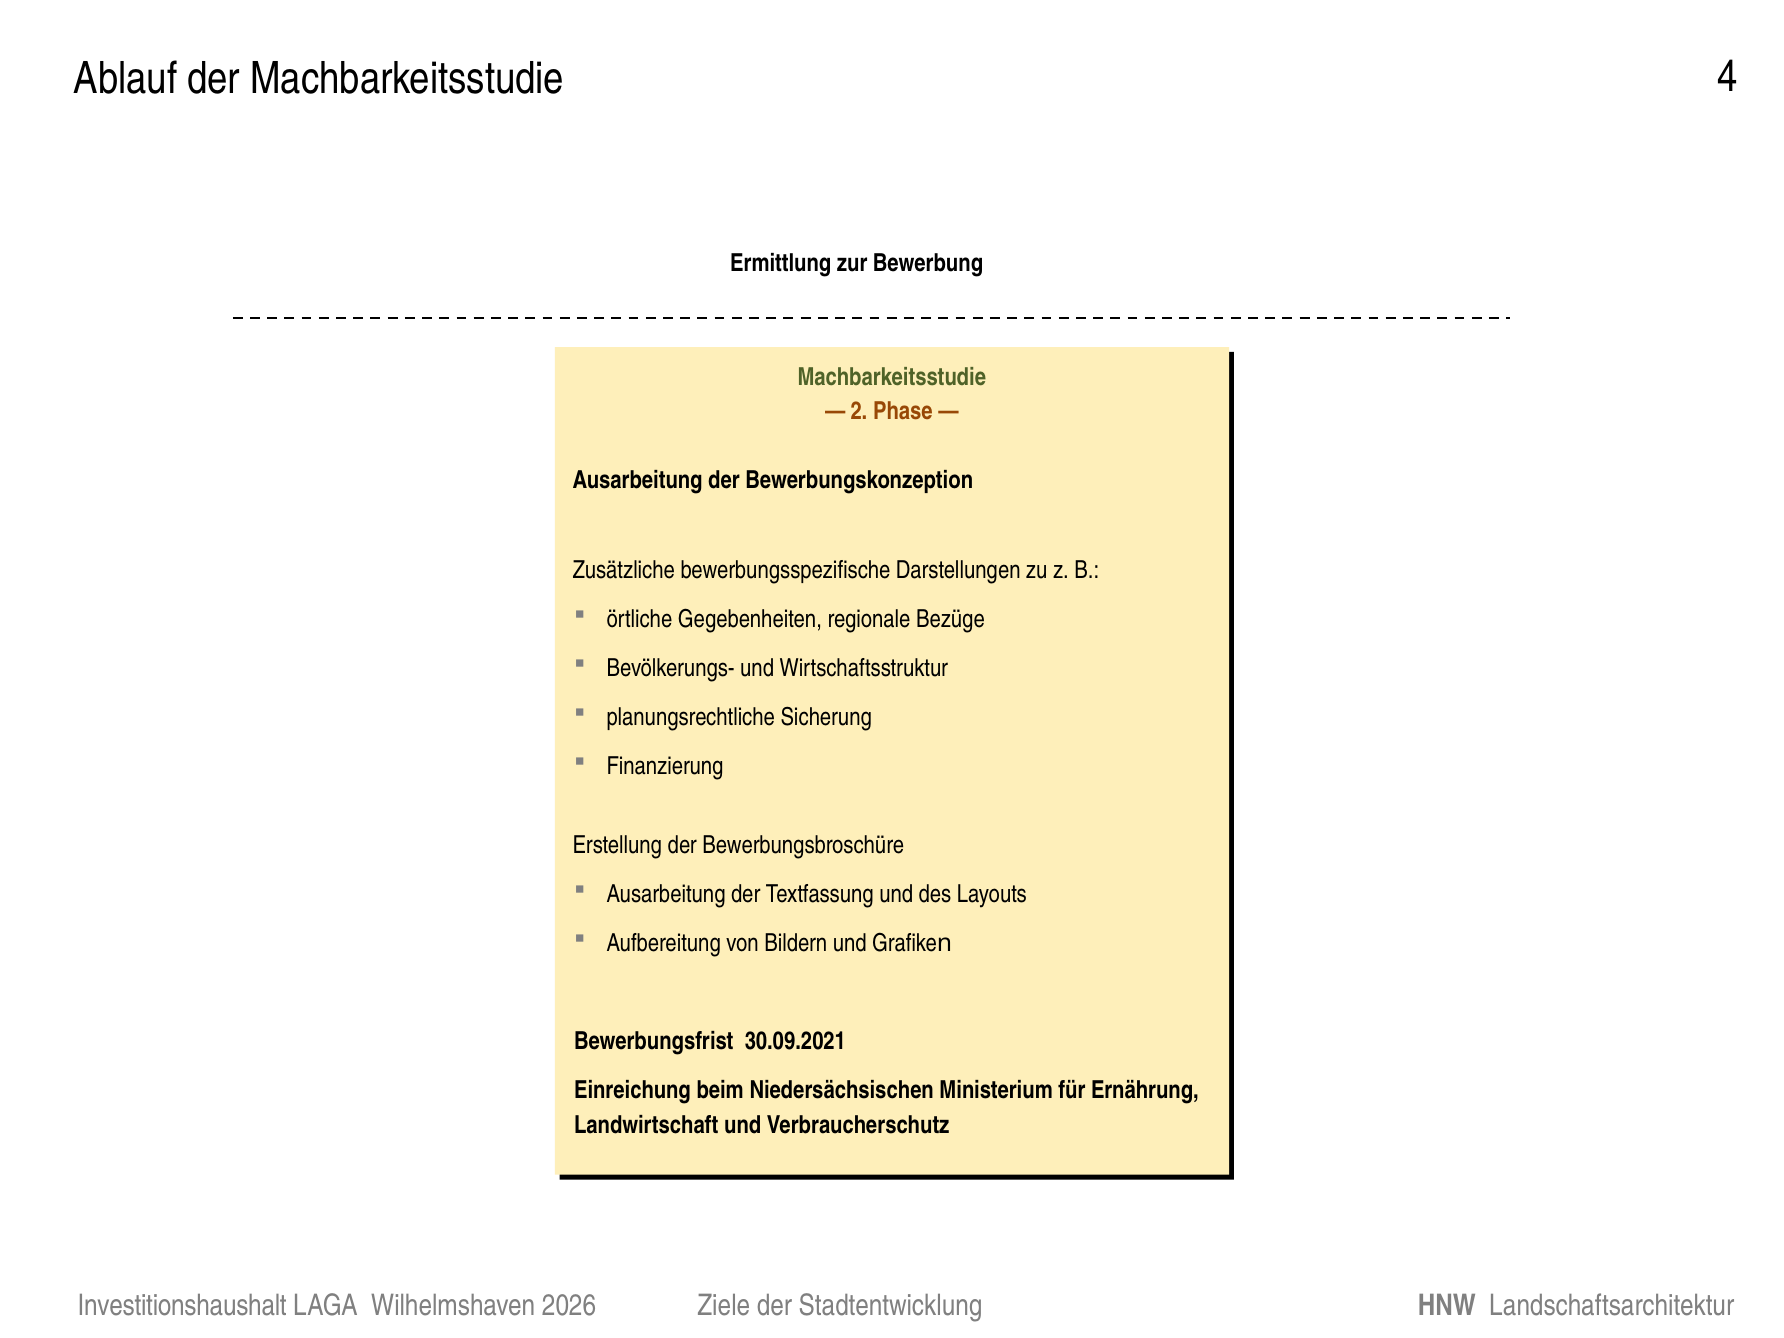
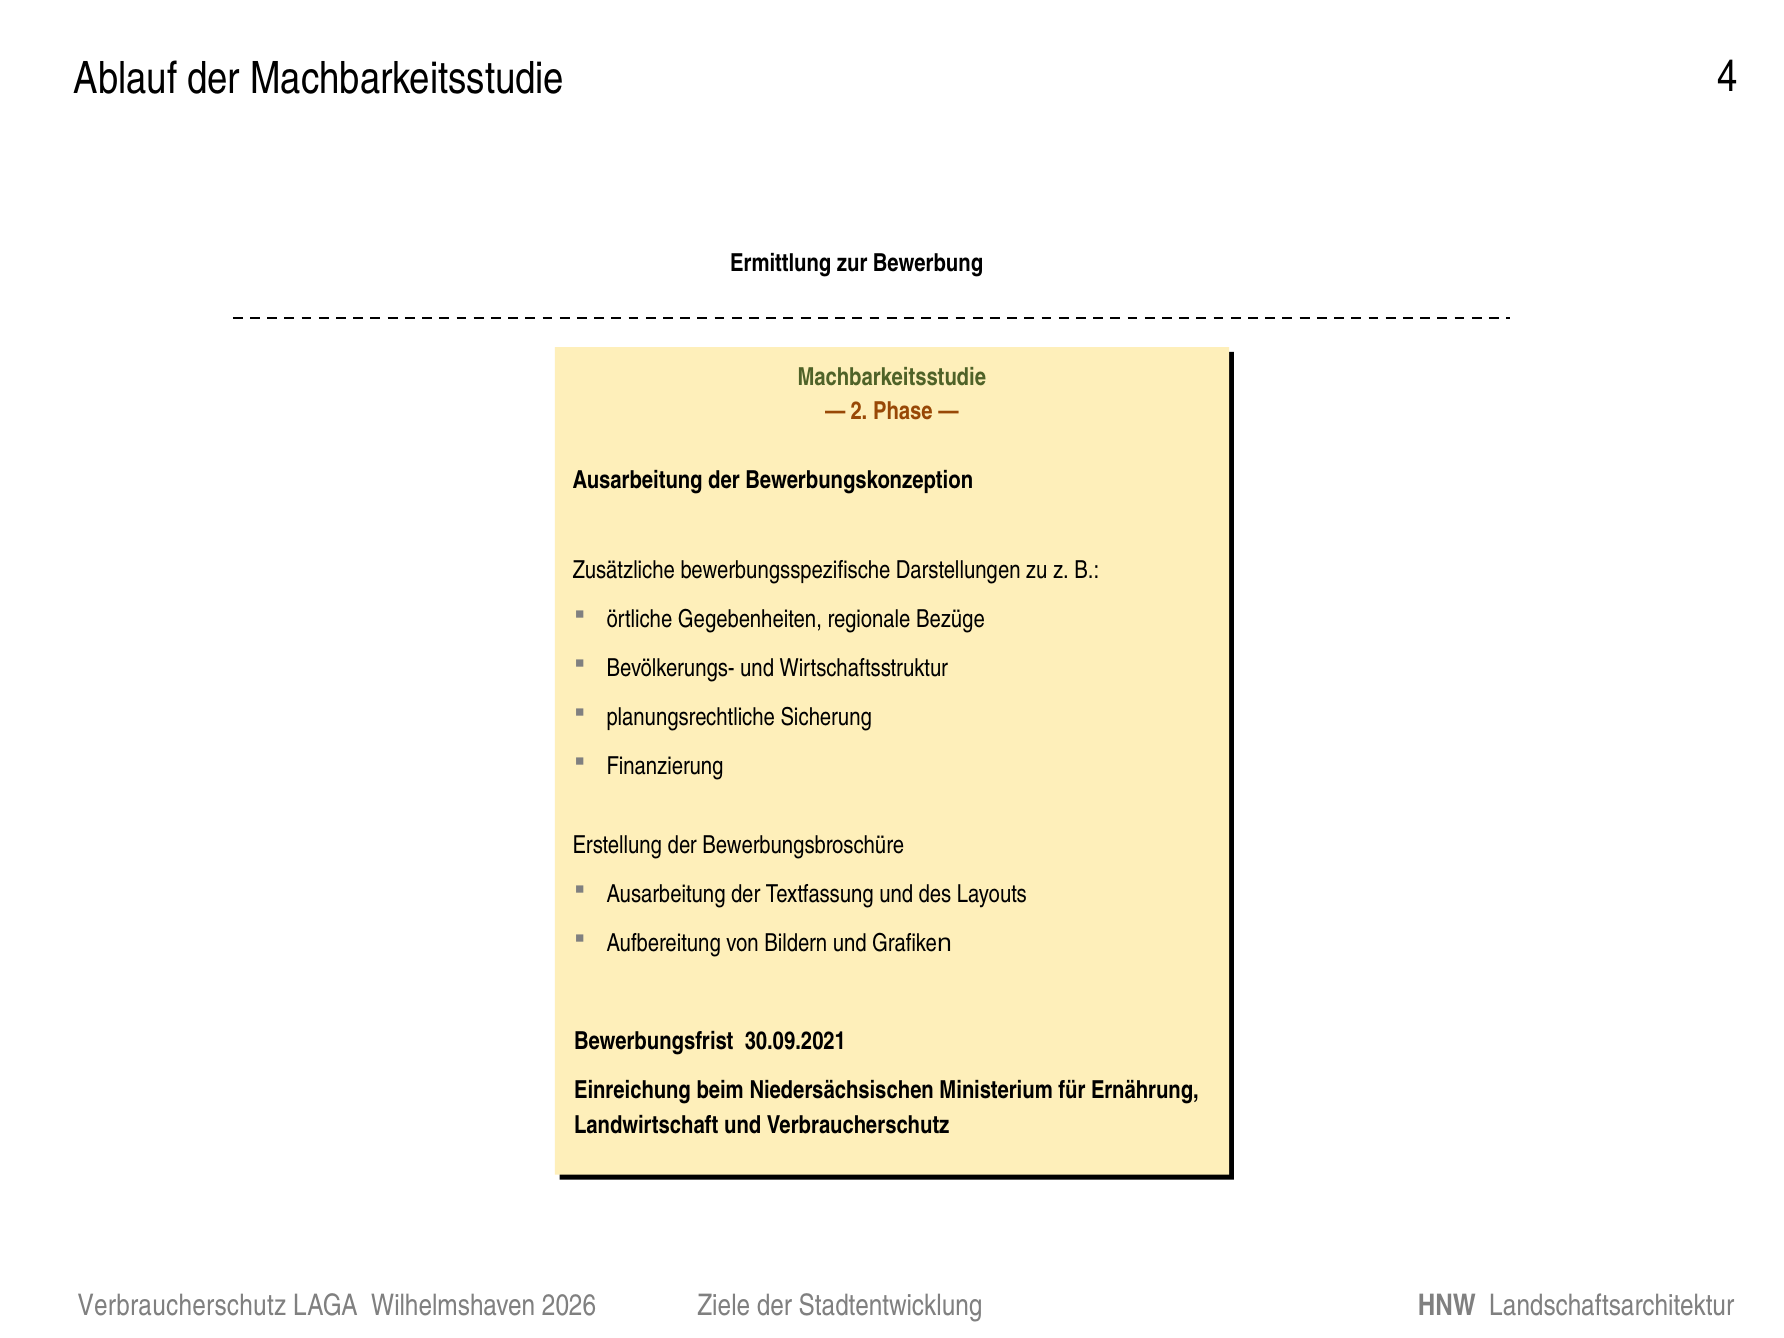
Investitionshaushalt: Investitionshaushalt -> Verbraucherschutz (182, 1306)
